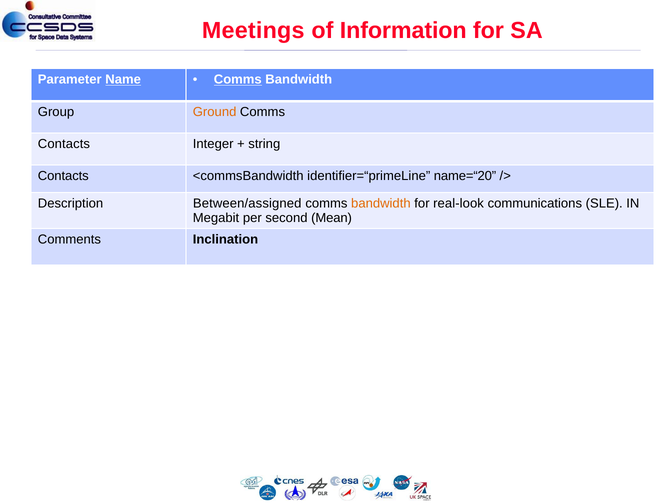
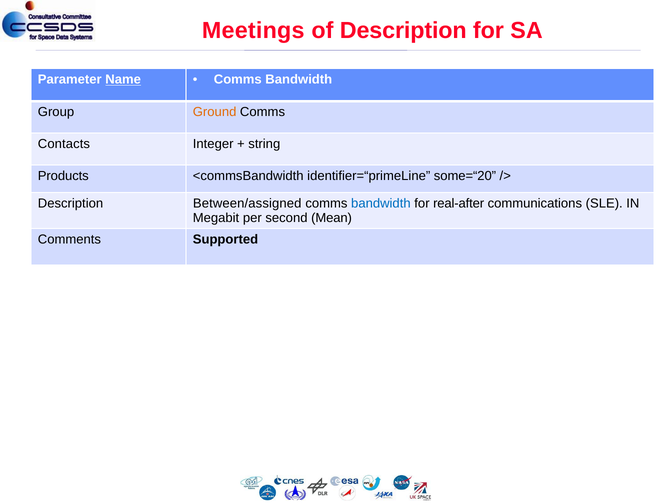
of Information: Information -> Description (403, 31)
Comms underline: present -> none (238, 80)
Contacts: Contacts -> Products (63, 176)
name=“20: name=“20 -> some=“20 (465, 176)
bandwidth colour: orange -> blue (381, 204)
real-look: real-look -> real-after (459, 204)
Inclination: Inclination -> Supported (225, 240)
